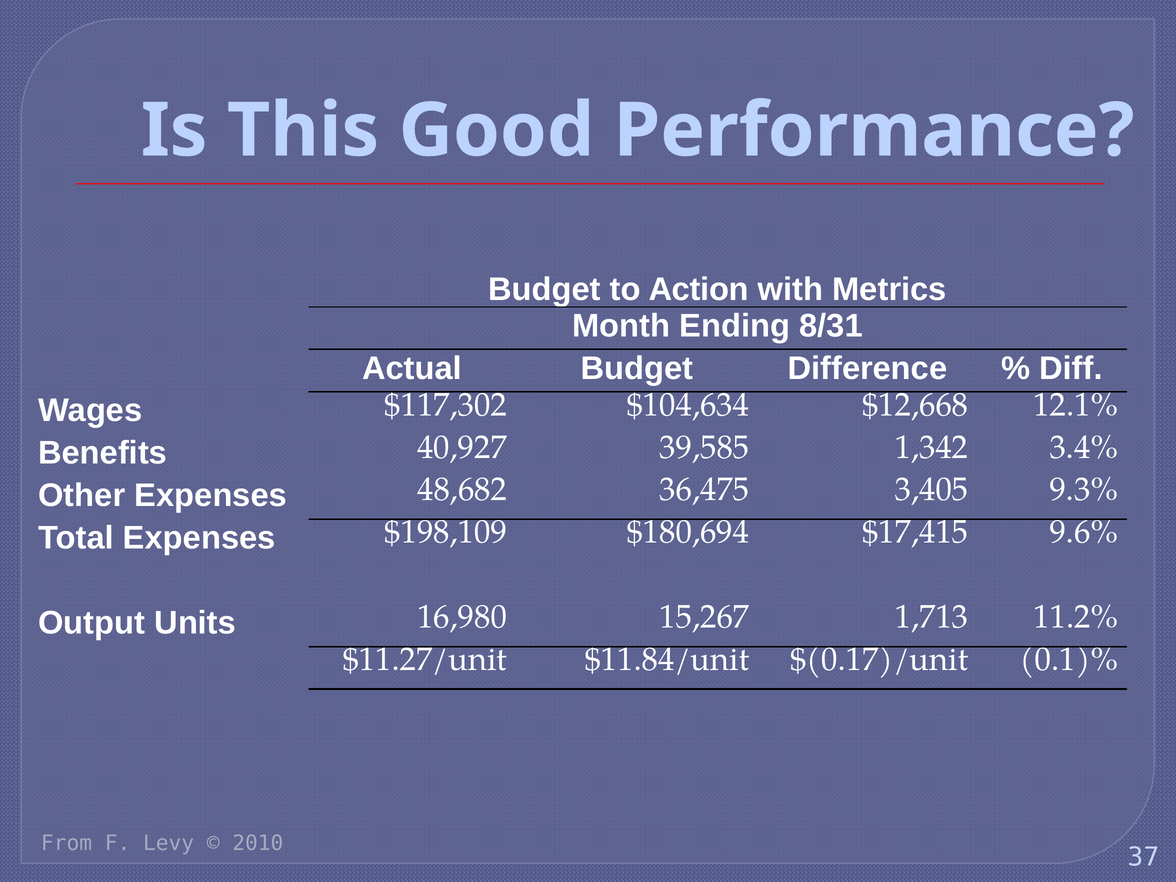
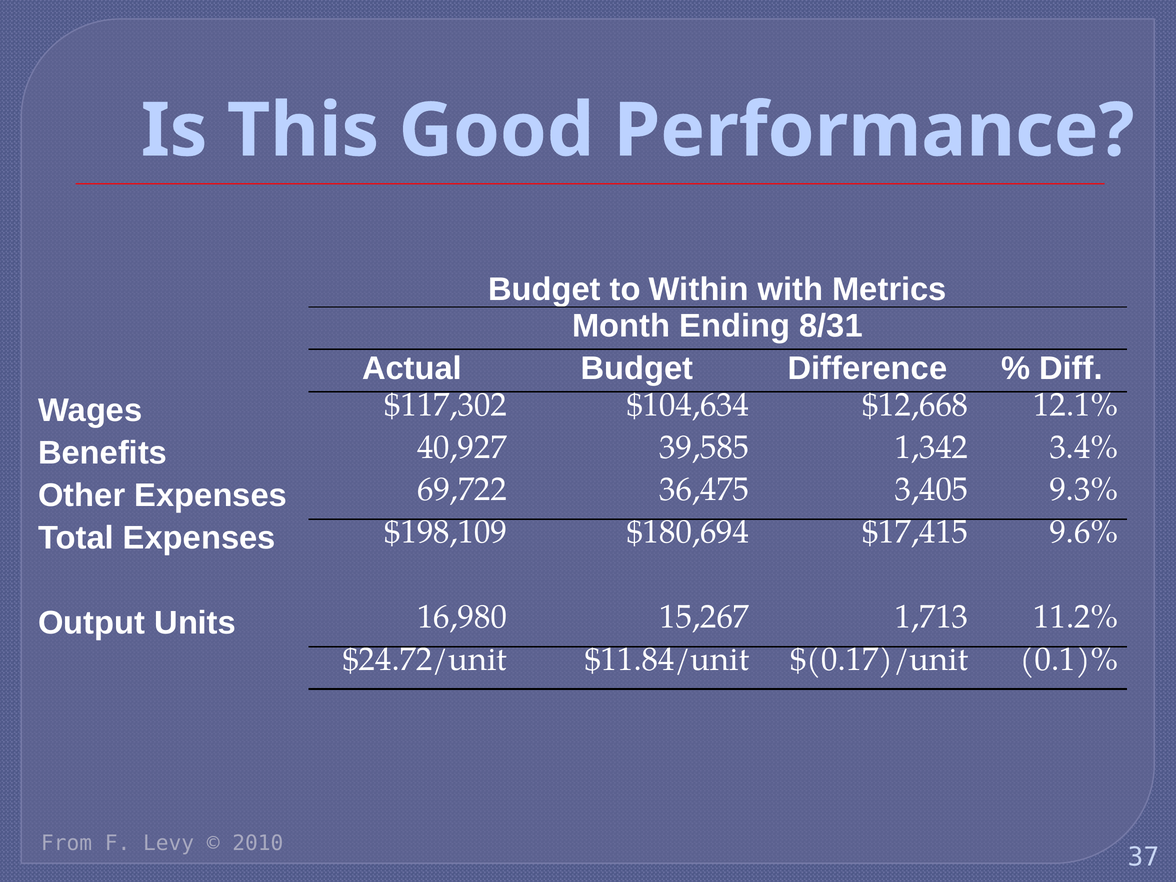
Action: Action -> Within (699, 289)
48,682: 48,682 -> 69,722 (462, 490)
$11.27/unit: $11.27/unit -> $24.72/unit (425, 660)
